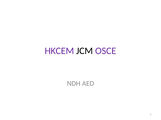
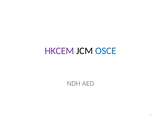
OSCE colour: purple -> blue (106, 51)
